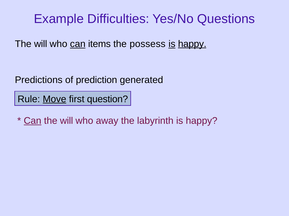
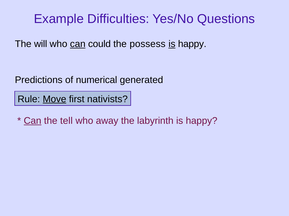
items: items -> could (99, 44)
happy underline: present -> none (192, 44)
prediction: prediction -> numerical (97, 80)
question: question -> nativists (107, 99)
Can the will: will -> tell (66, 121)
